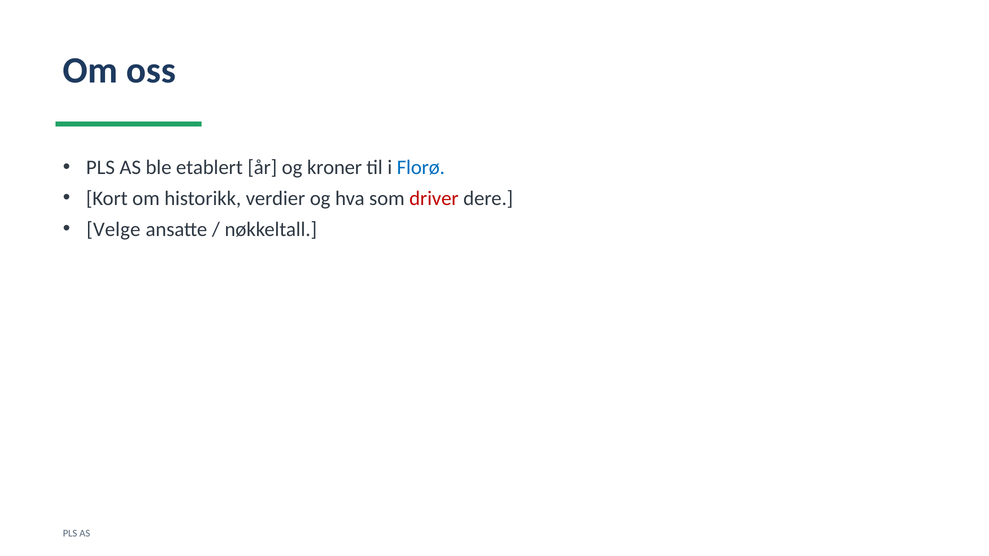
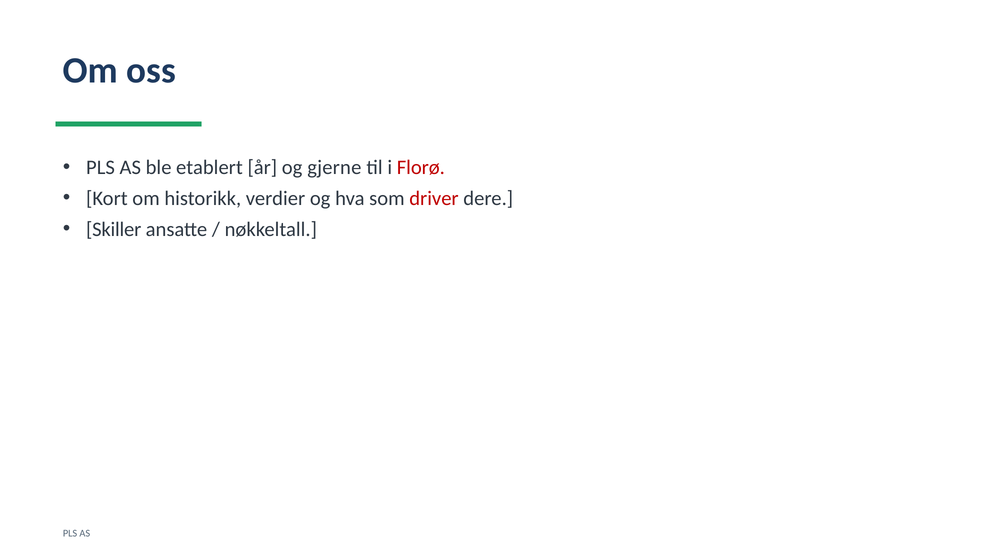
kroner: kroner -> gjerne (334, 168)
Florø colour: blue -> red (421, 168)
Velge: Velge -> Skiller (114, 229)
